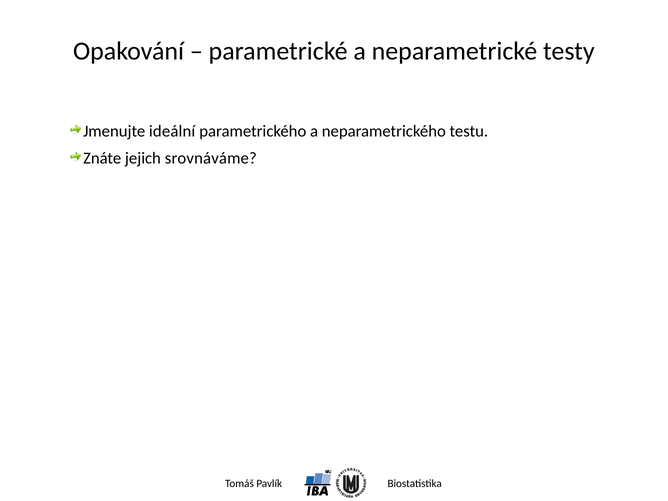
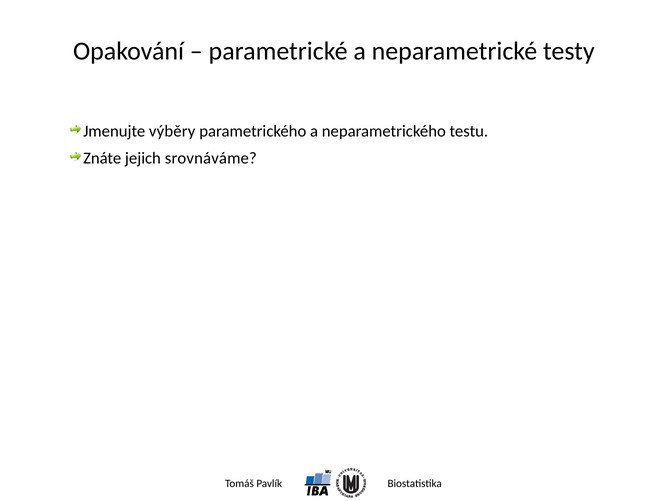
ideální: ideální -> výběry (172, 131)
